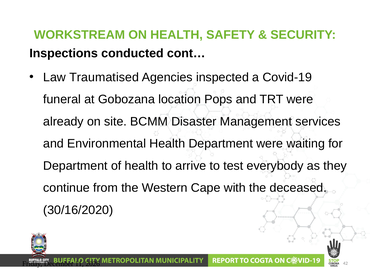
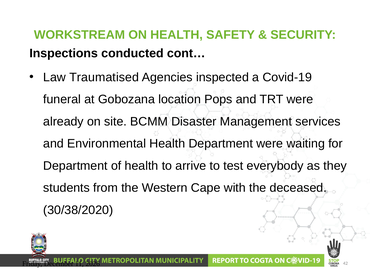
continue: continue -> students (67, 188)
30/16/2020: 30/16/2020 -> 30/38/2020 (78, 211)
